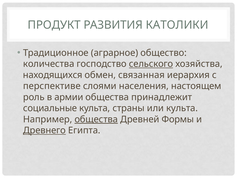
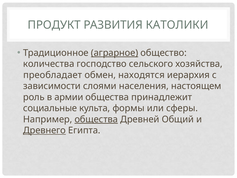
аграрное underline: none -> present (115, 53)
сельского underline: present -> none (151, 64)
находящихся: находящихся -> преобладает (53, 75)
связанная: связанная -> находятся (141, 75)
перспективе: перспективе -> зависимости (52, 86)
страны: страны -> формы (129, 108)
или культа: культа -> сферы (182, 108)
Формы: Формы -> Общий (178, 119)
